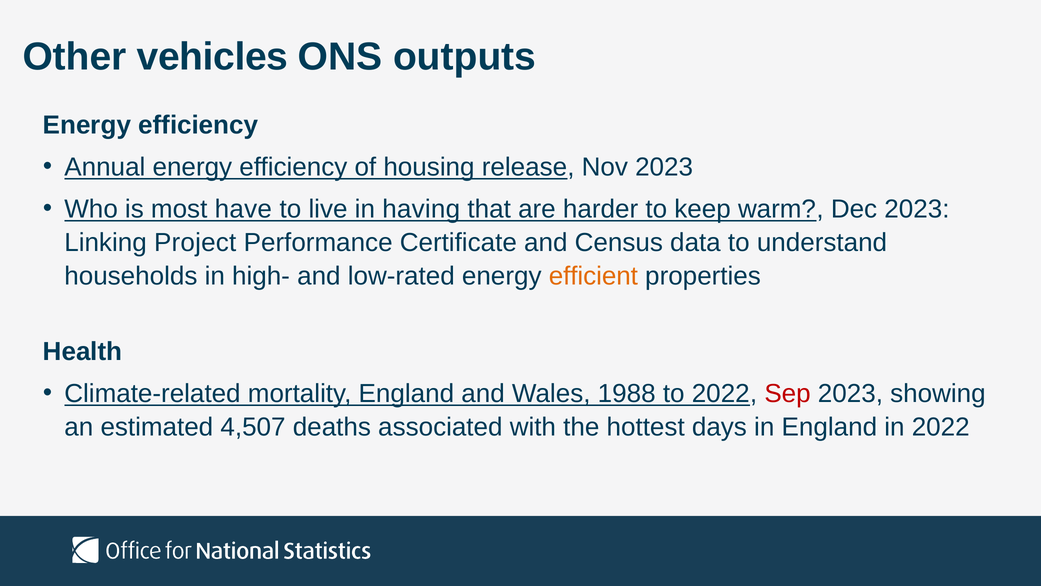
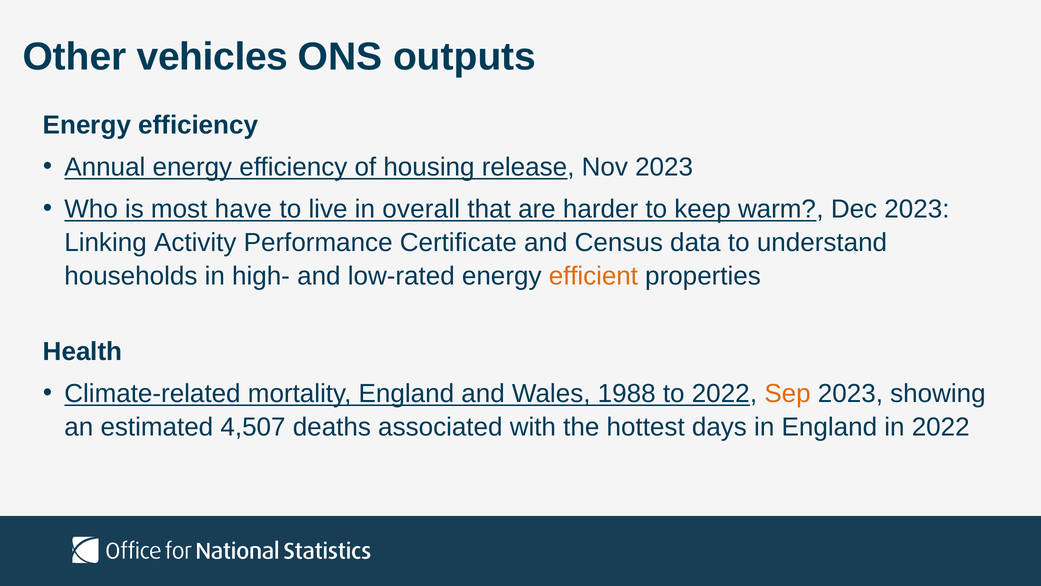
having: having -> overall (421, 209)
Project: Project -> Activity (195, 243)
Sep colour: red -> orange (788, 394)
